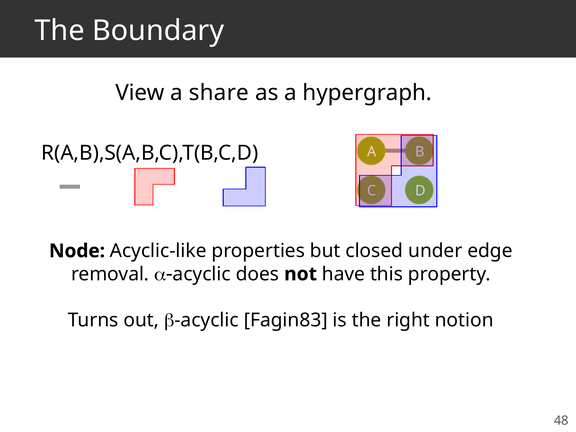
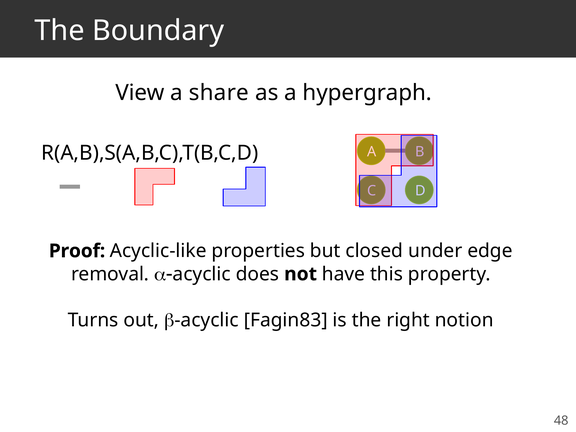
Node: Node -> Proof (77, 251)
